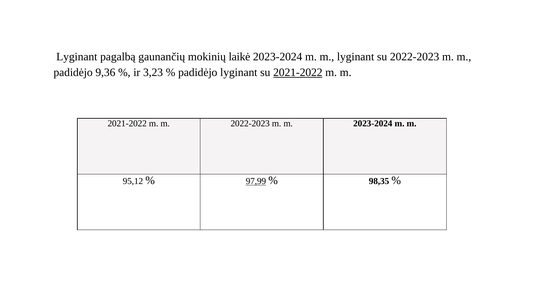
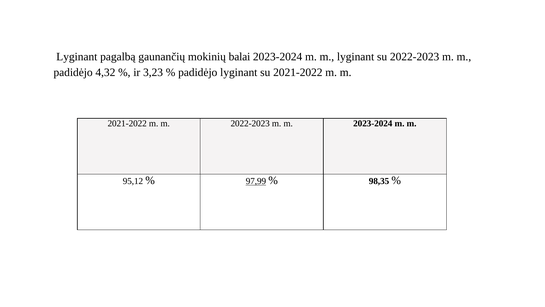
laikė: laikė -> balai (239, 57)
9,36: 9,36 -> 4,32 (105, 72)
2021-2022 underline: present -> none (298, 72)
